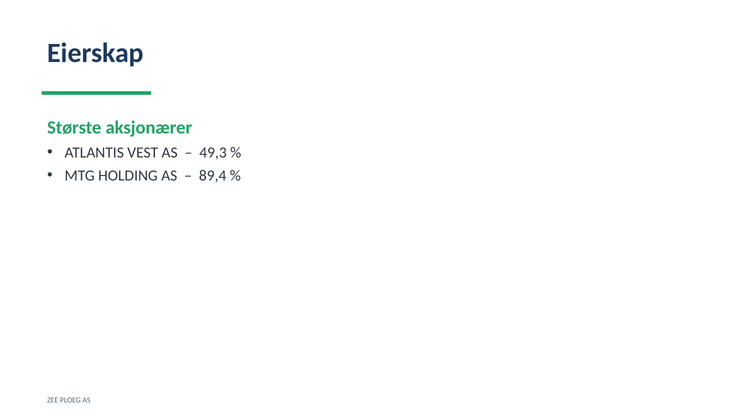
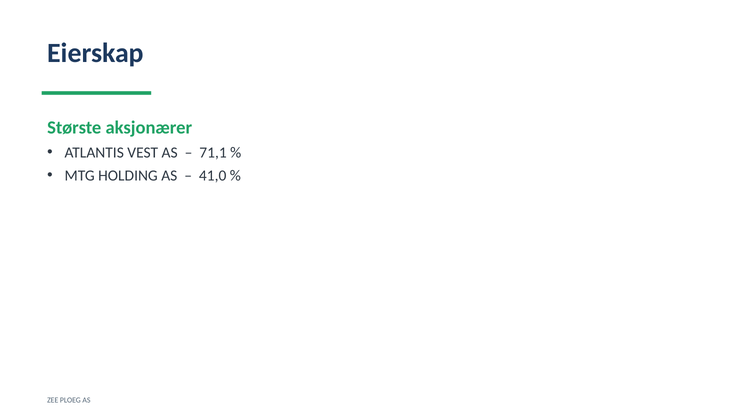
49,3: 49,3 -> 71,1 (213, 153)
89,4: 89,4 -> 41,0 (213, 176)
